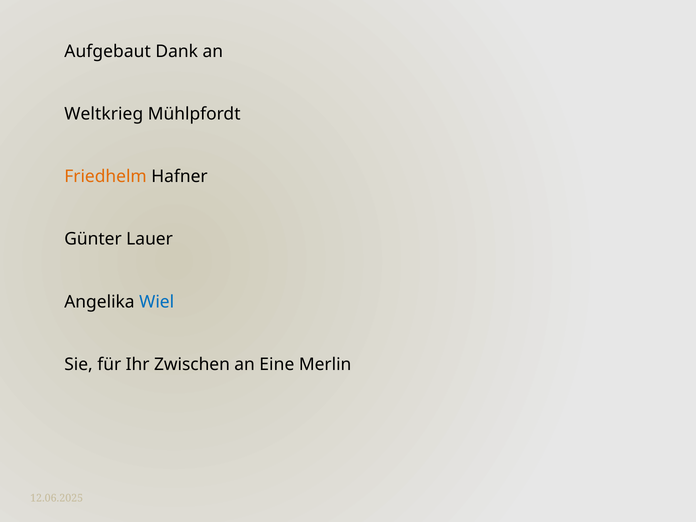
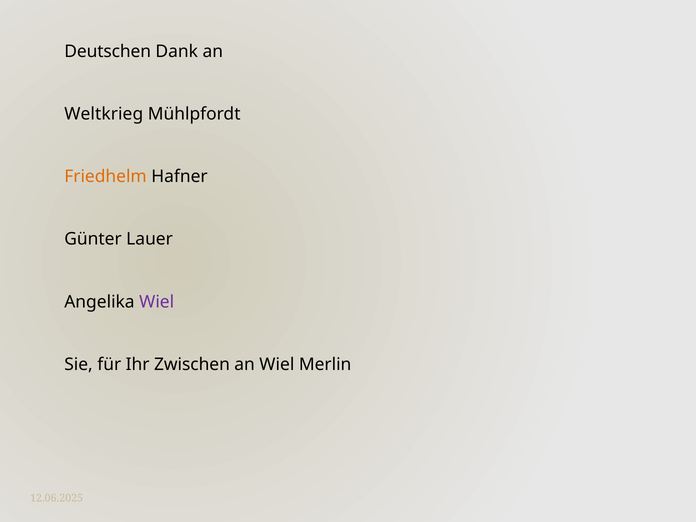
Aufgebaut: Aufgebaut -> Deutschen (108, 51)
Wiel colour: blue -> purple (157, 302)
an Eine: Eine -> Wiel (277, 365)
